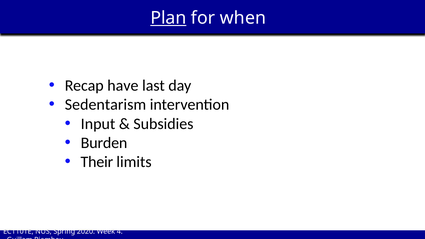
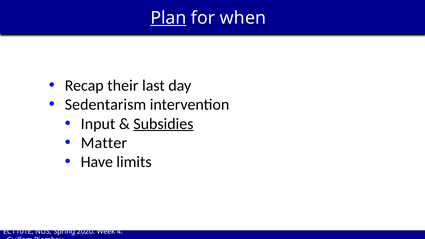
have: have -> their (123, 86)
Subsidies underline: none -> present (163, 124)
Burden: Burden -> Matter (104, 143)
Their: Their -> Have (97, 162)
